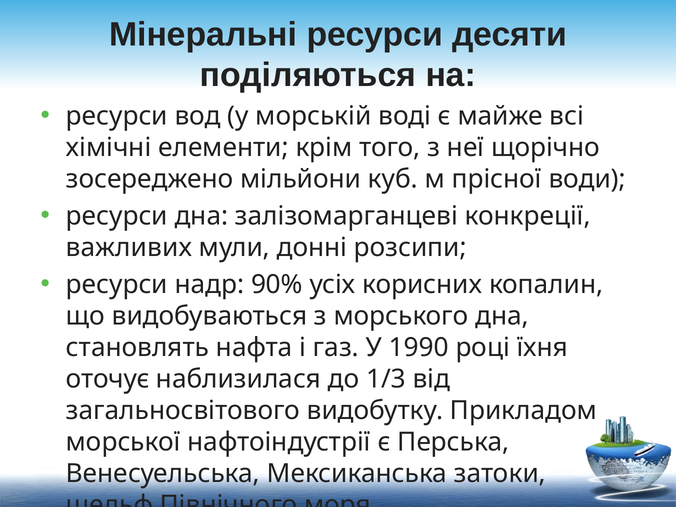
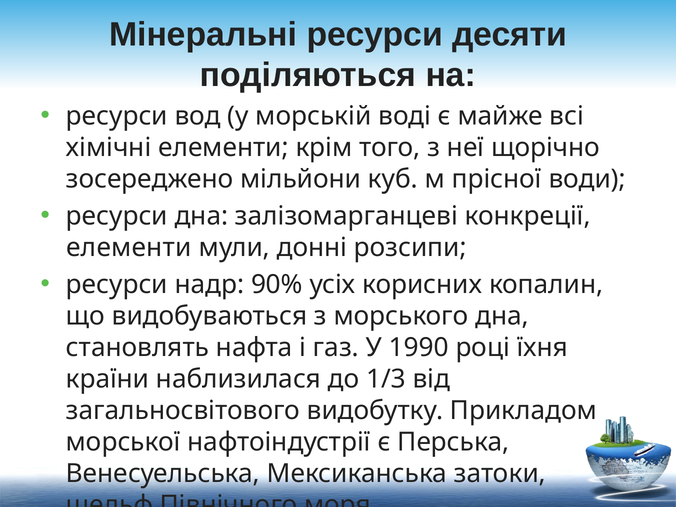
важливих: важливих -> елементи (129, 248)
оточує: оточує -> країни (108, 379)
